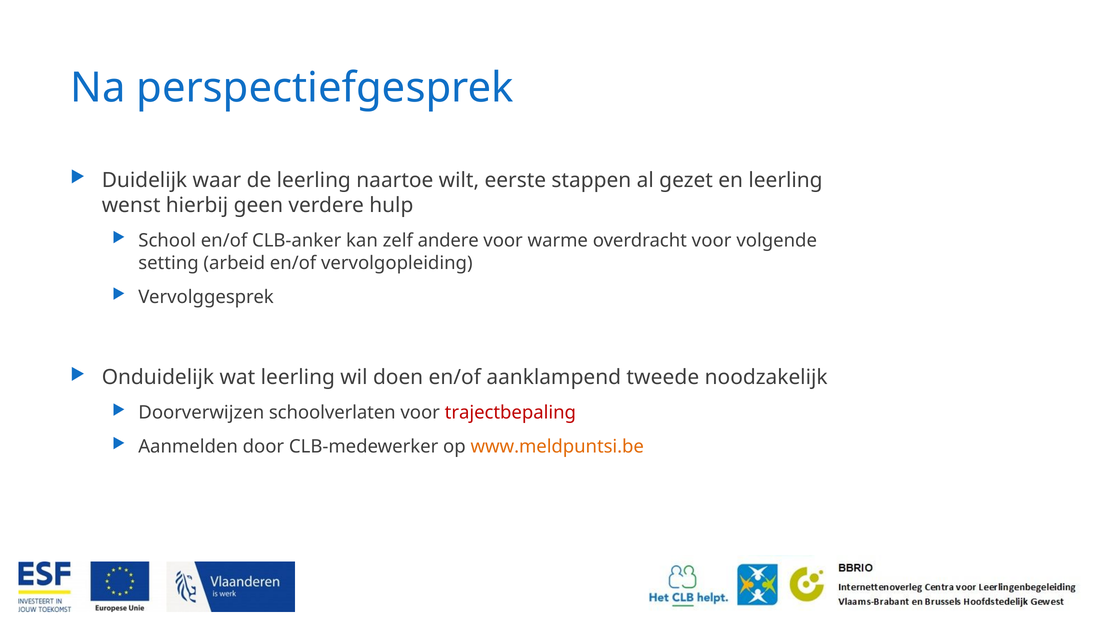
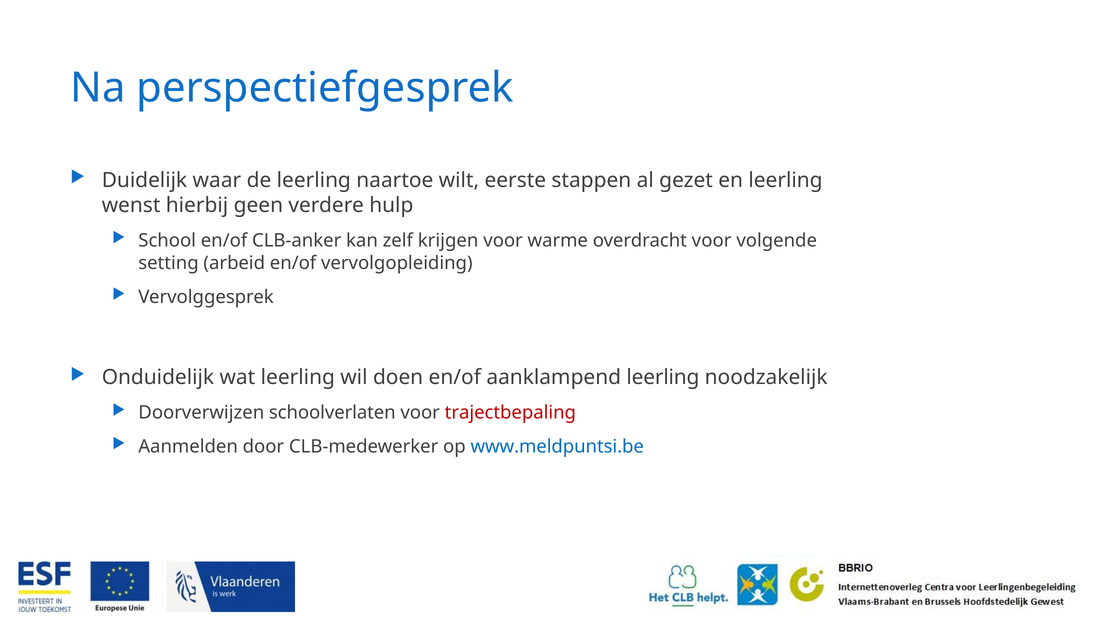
andere: andere -> krijgen (448, 241)
aanklampend tweede: tweede -> leerling (663, 377)
www.meldpuntsi.be colour: orange -> blue (557, 447)
